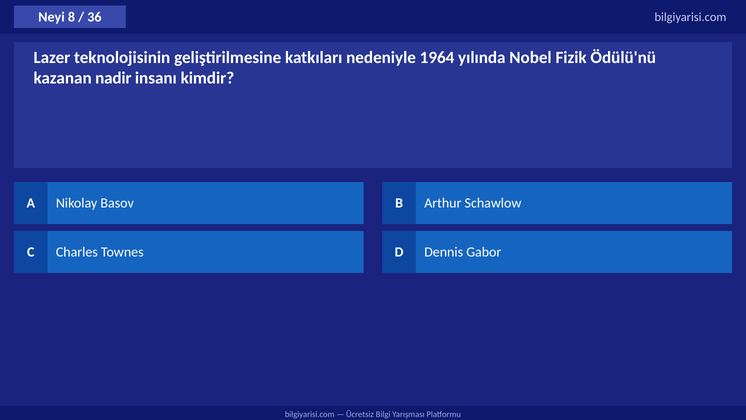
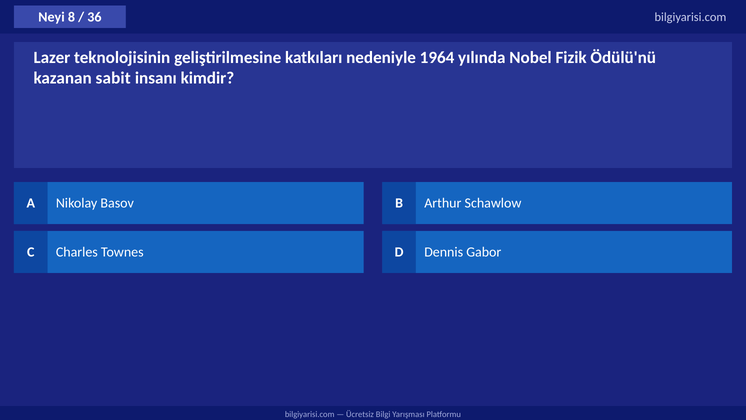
nadir: nadir -> sabit (113, 78)
